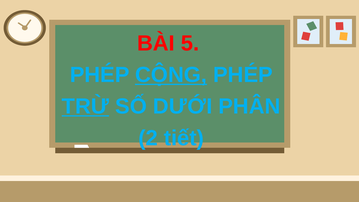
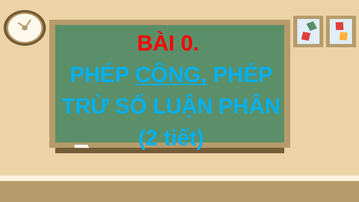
5: 5 -> 0 (190, 43)
TRỪ underline: present -> none (85, 106)
DƯỚI: DƯỚI -> LUẬN (183, 106)
